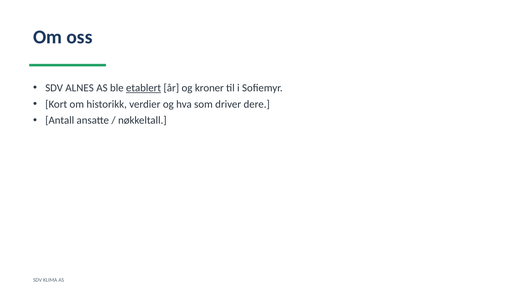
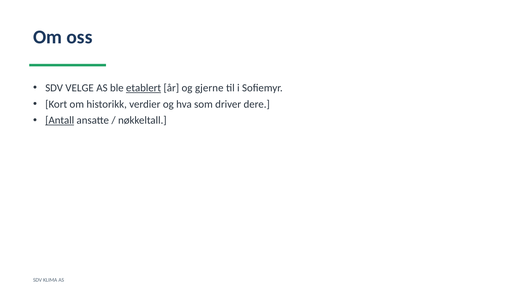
ALNES: ALNES -> VELGE (80, 88)
kroner: kroner -> gjerne (209, 88)
Antall underline: none -> present (60, 121)
